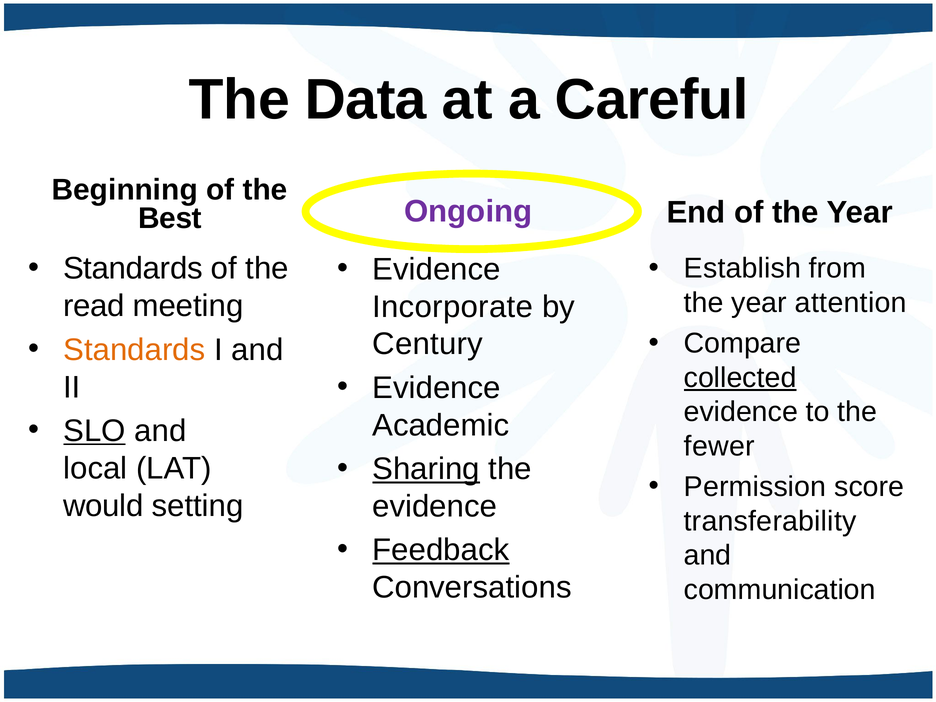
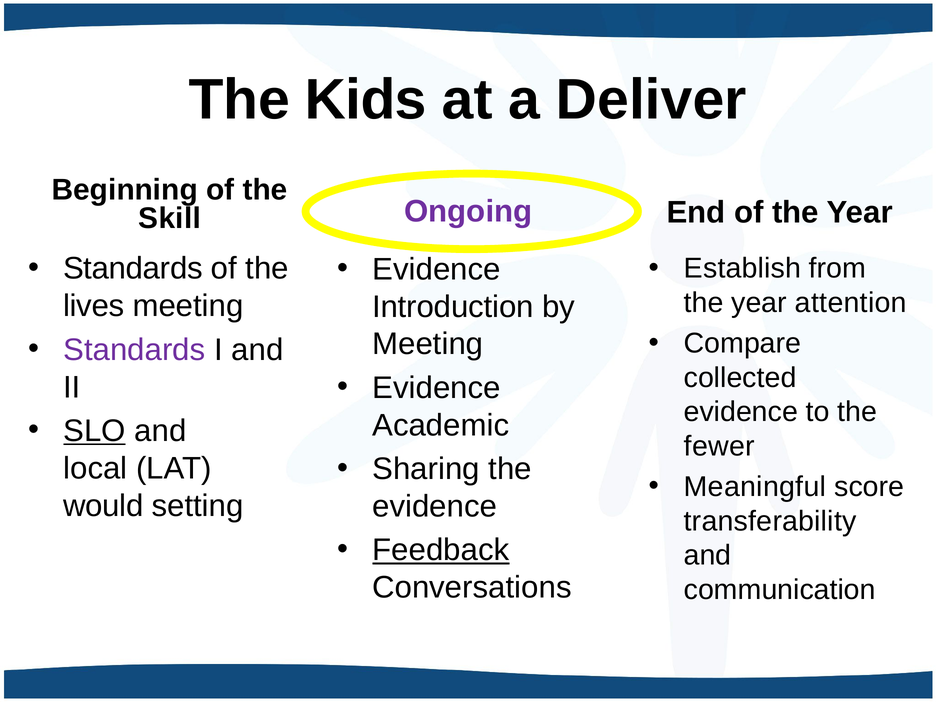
Data: Data -> Kids (366, 100)
Careful: Careful -> Deliver (651, 100)
Best: Best -> Skill (170, 219)
read: read -> lives (94, 306)
Incorporate: Incorporate -> Introduction (453, 307)
Century: Century -> Meeting (428, 344)
Standards colour: orange -> purple (134, 350)
collected underline: present -> none (740, 378)
Sharing underline: present -> none (426, 469)
Permission: Permission -> Meaningful (755, 487)
